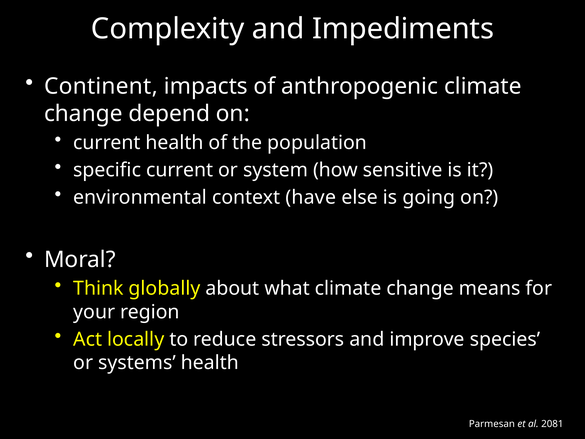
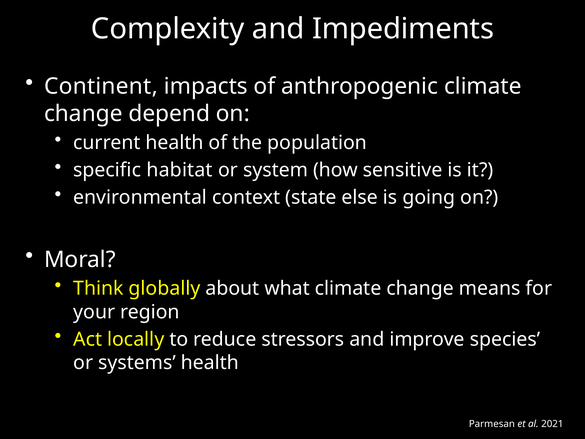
specific current: current -> habitat (180, 170)
have: have -> state (311, 197)
2081: 2081 -> 2021 (552, 424)
